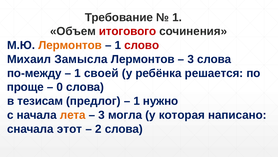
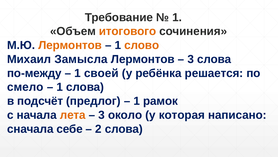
итогового colour: red -> orange (128, 31)
слово colour: red -> orange (142, 45)
проще: проще -> смело (25, 87)
0: 0 -> 1 (60, 87)
тезисам: тезисам -> подсчёт (40, 101)
нужно: нужно -> рамок (161, 101)
могла: могла -> около (125, 115)
этот: этот -> себе (70, 128)
